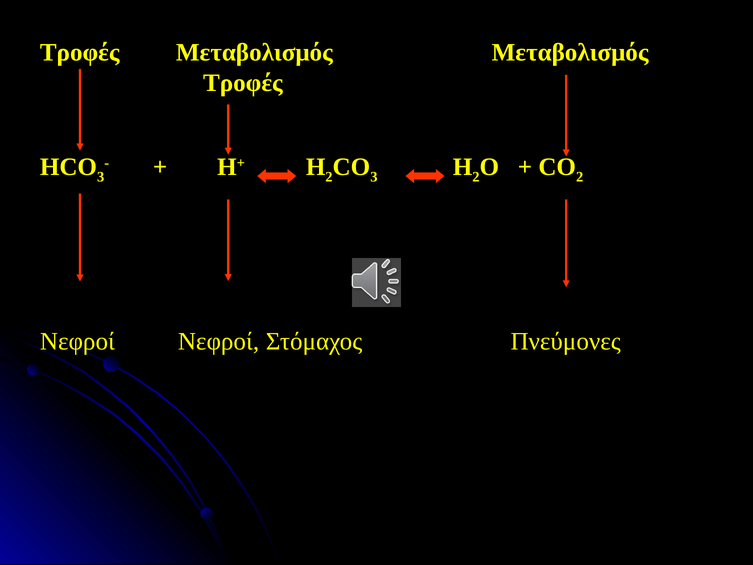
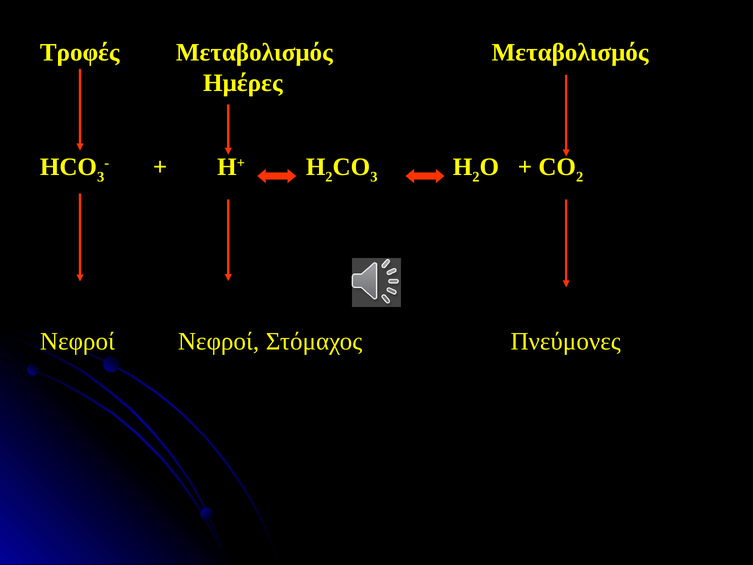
Tροφές: Tροφές -> Ημέρες (243, 83)
